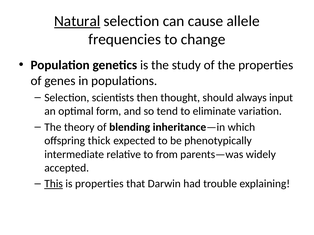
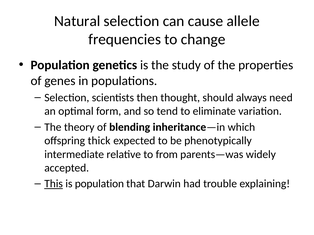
Natural underline: present -> none (77, 21)
input: input -> need (281, 98)
is properties: properties -> population (99, 184)
